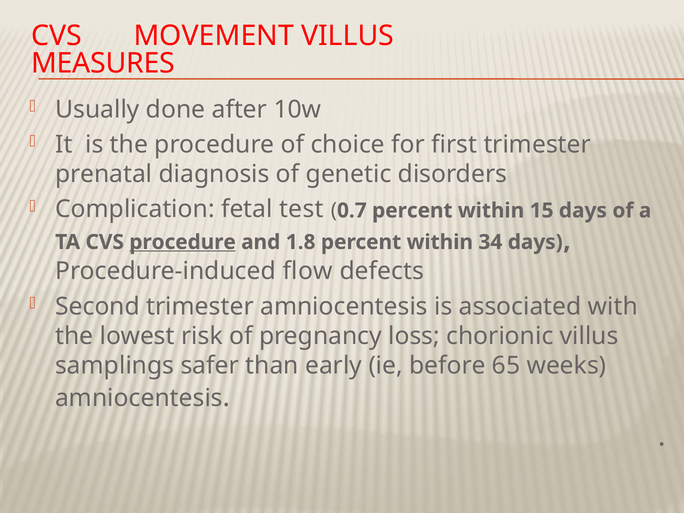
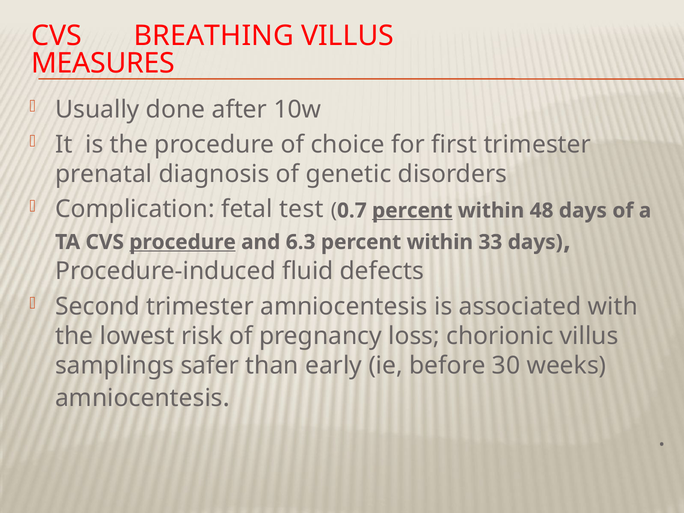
MOVEMENT: MOVEMENT -> BREATHING (214, 36)
percent underline: none -> present (412, 211)
15: 15 -> 48 (542, 211)
1.8: 1.8 -> 6.3 (301, 242)
34: 34 -> 33 (490, 242)
flow: flow -> fluid (308, 271)
65: 65 -> 30 (506, 366)
